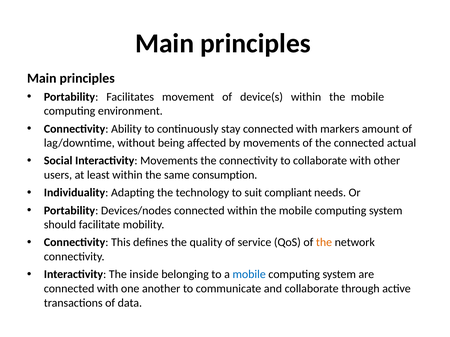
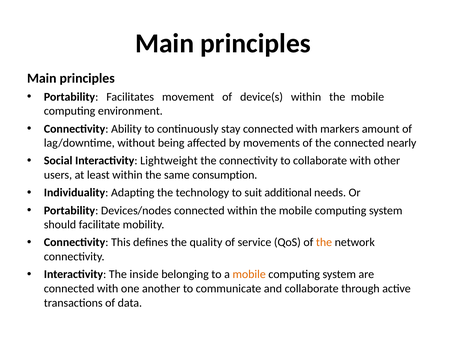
actual: actual -> nearly (402, 143)
Interactivity Movements: Movements -> Lightweight (169, 161)
compliant: compliant -> additional (288, 193)
mobile colour: blue -> orange (249, 275)
